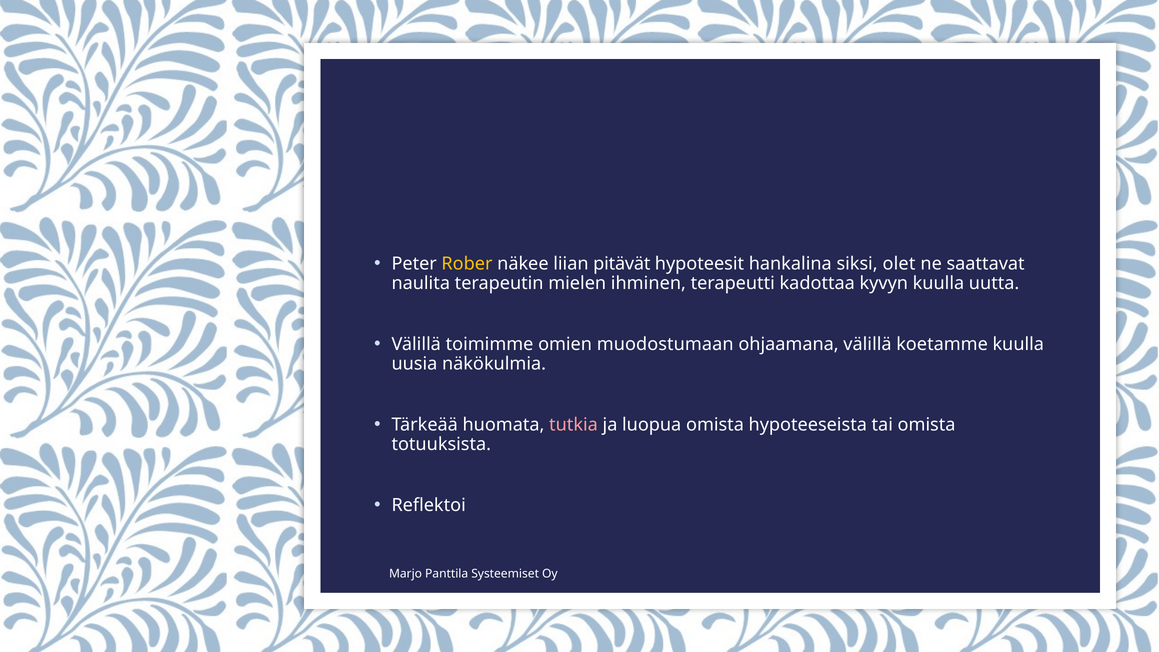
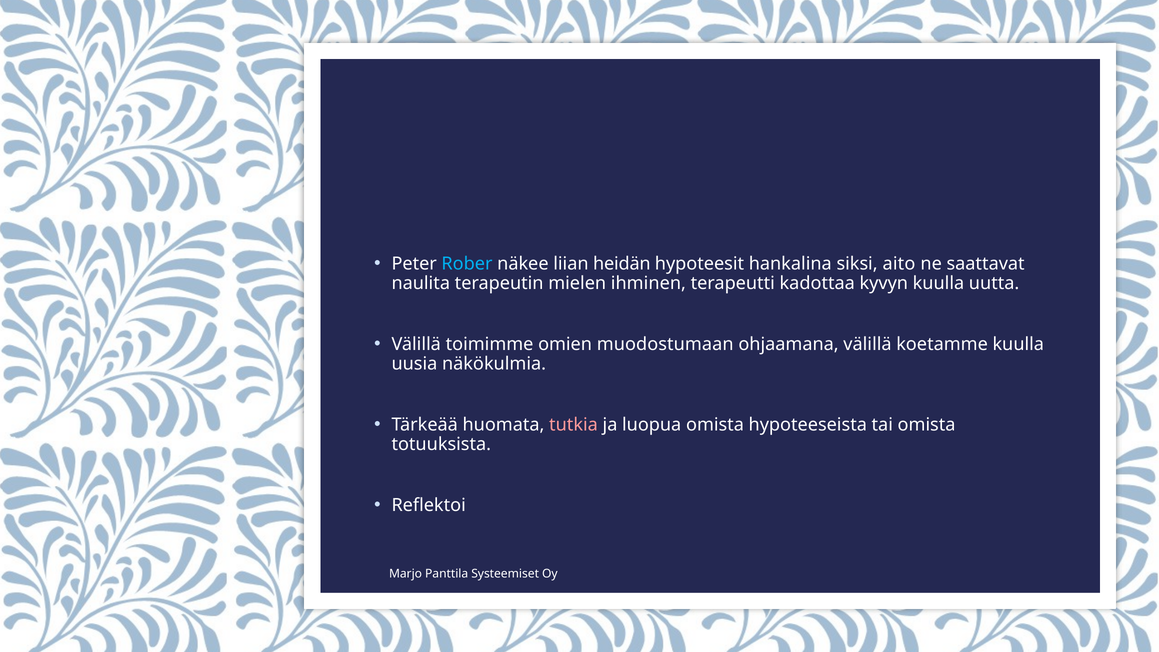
Rober colour: yellow -> light blue (467, 264)
pitävät: pitävät -> heidän (622, 264)
olet: olet -> aito (899, 264)
